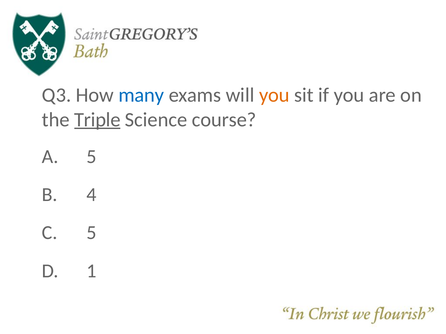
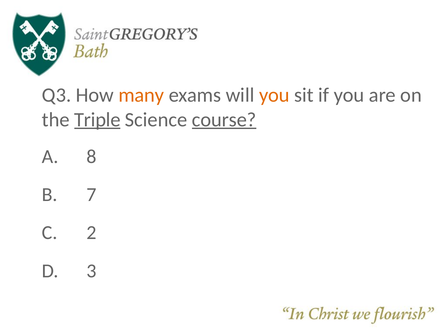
many colour: blue -> orange (141, 95)
course underline: none -> present (224, 120)
A 5: 5 -> 8 (91, 157)
4: 4 -> 7 (91, 195)
C 5: 5 -> 2 (91, 233)
1: 1 -> 3 (91, 271)
